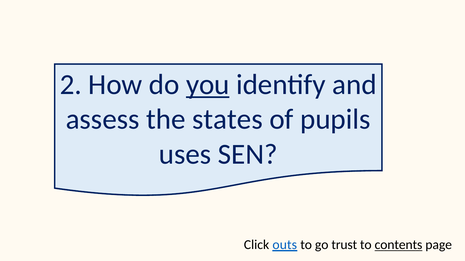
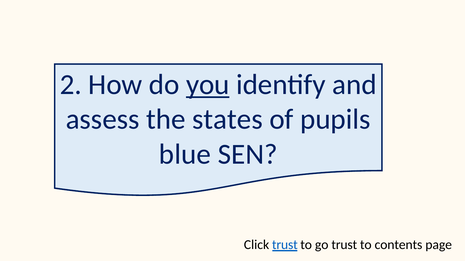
uses: uses -> blue (185, 155)
Click outs: outs -> trust (285, 245)
contents underline: present -> none (399, 245)
